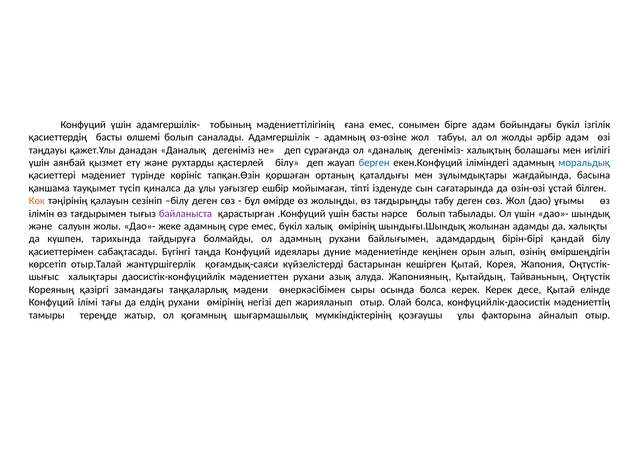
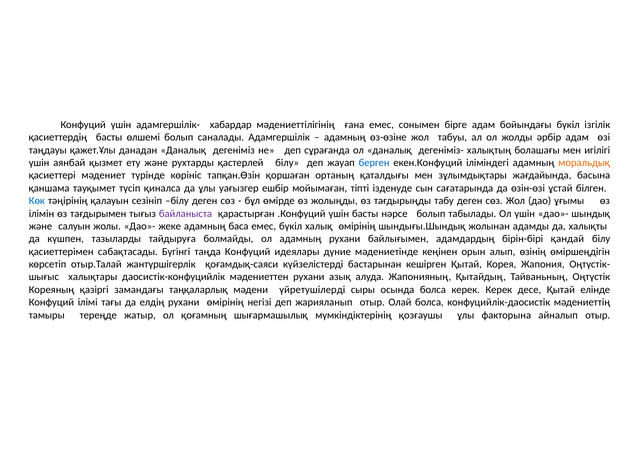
тобының: тобының -> хабардар (231, 125)
моральдық colour: blue -> orange (584, 163)
Көк colour: orange -> blue (37, 201)
сүре: сүре -> баса (239, 226)
тарихында: тарихында -> тазыларды (116, 239)
өнеркәсібімен: өнеркәсібімен -> үйретушілерді (312, 290)
